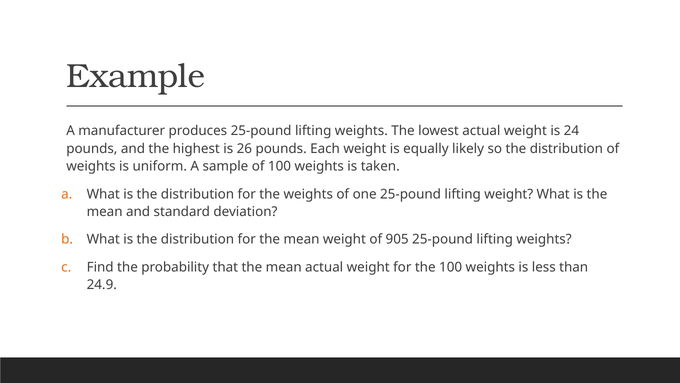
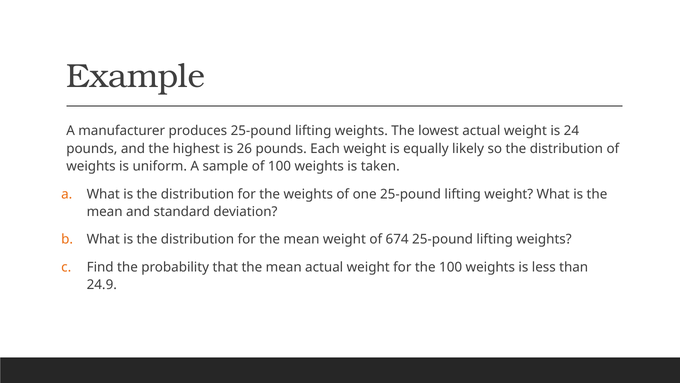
905: 905 -> 674 (397, 239)
